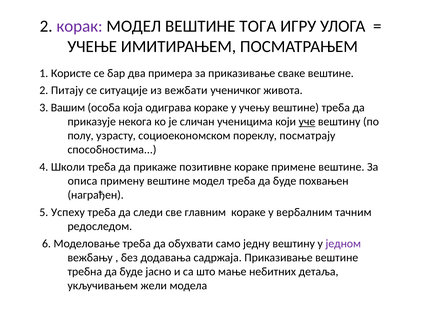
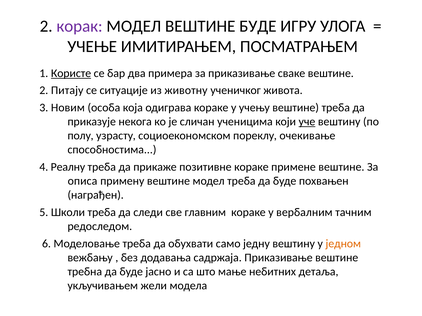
ВЕШТИНЕ ТОГА: ТОГА -> БУДЕ (258, 26)
Користе underline: none -> present (71, 73)
вежбати: вежбати -> животну (186, 91)
Вашим: Вашим -> Новим (68, 108)
посматрају: посматрају -> очекивање (307, 136)
Школи: Школи -> Реалну (68, 167)
Успеху: Успеху -> Школи (68, 213)
једном colour: purple -> orange (343, 244)
